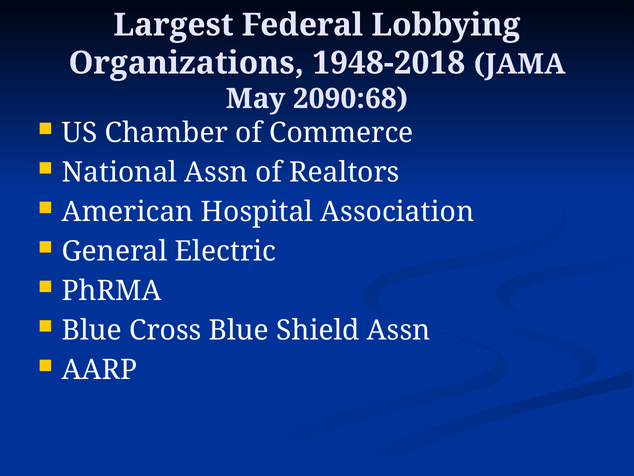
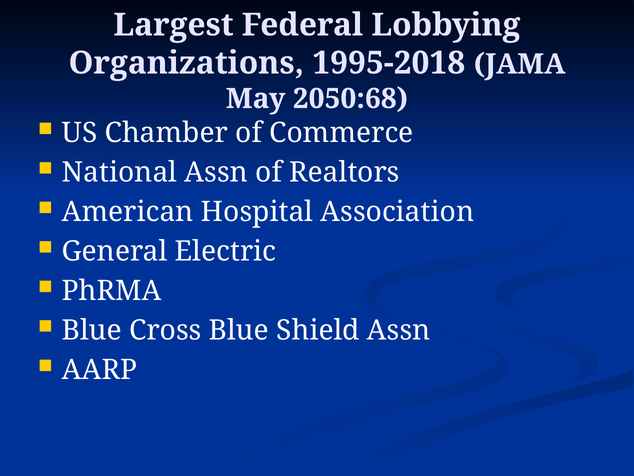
1948-2018: 1948-2018 -> 1995-2018 (389, 63)
2090:68: 2090:68 -> 2050:68 (350, 99)
